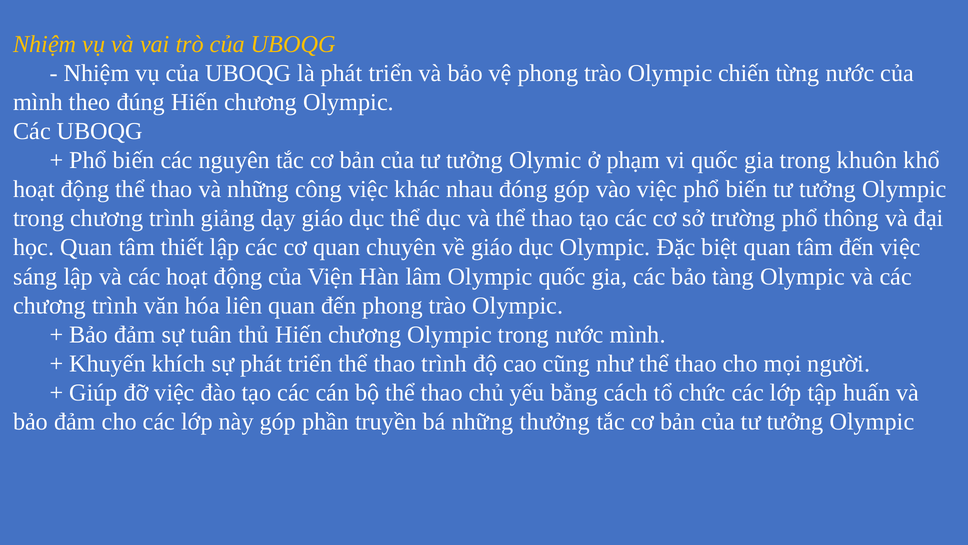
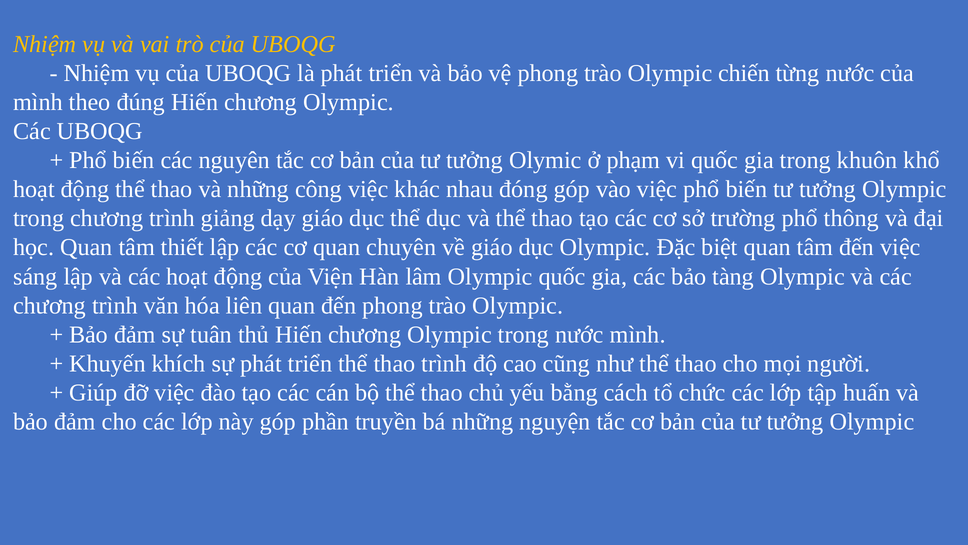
thưởng: thưởng -> nguyện (555, 421)
